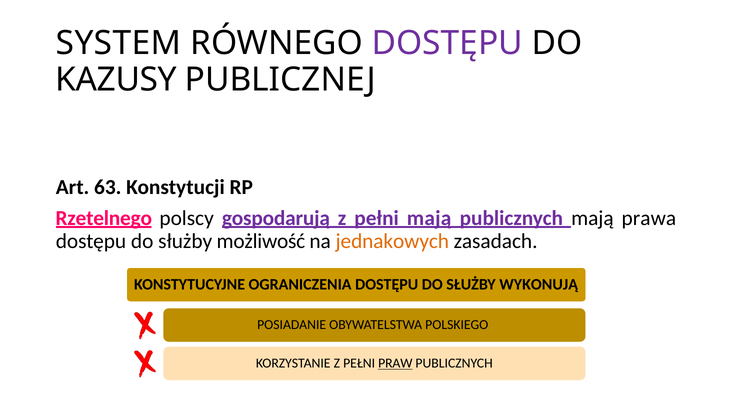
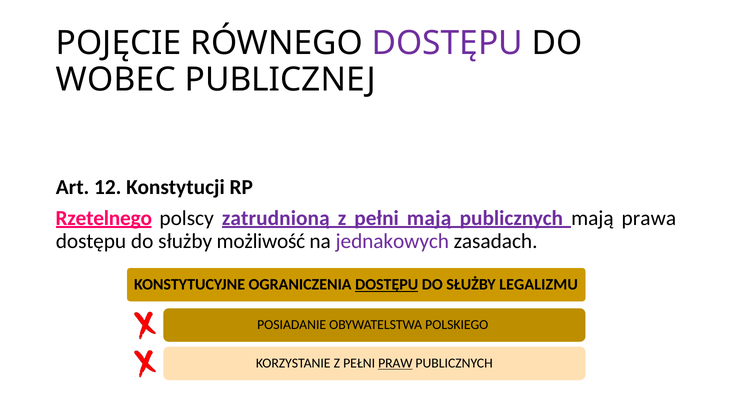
SYSTEM: SYSTEM -> POJĘCIE (119, 43)
KAZUSY: KAZUSY -> WOBEC (116, 80)
63: 63 -> 12 (108, 188)
gospodarują: gospodarują -> zatrudnioną (276, 218)
jednakowych colour: orange -> purple (392, 241)
DOSTĘPU underline: none -> present (387, 285)
WYKONUJĄ: WYKONUJĄ -> LEGALIZMU (539, 285)
